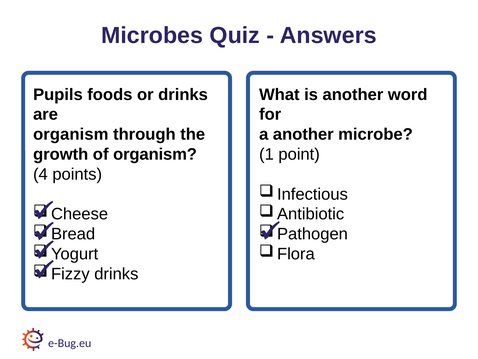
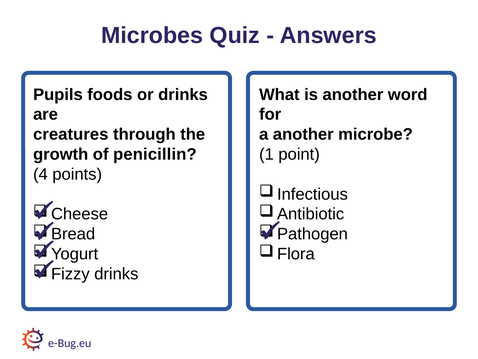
organism: organism -> creatures (71, 134)
of organism: organism -> penicillin (155, 154)
